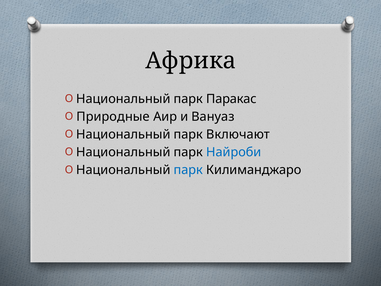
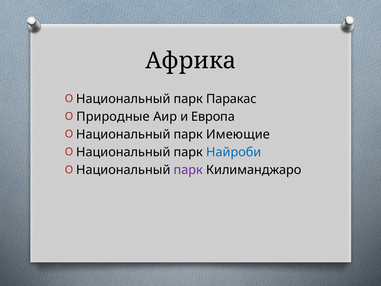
Вануаз: Вануаз -> Европа (213, 116)
Включают: Включают -> Имеющие (238, 134)
парк colour: blue -> purple (188, 170)
